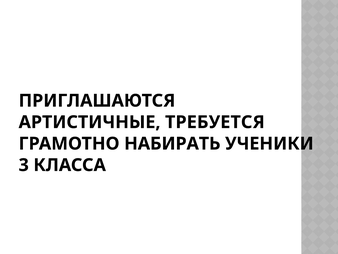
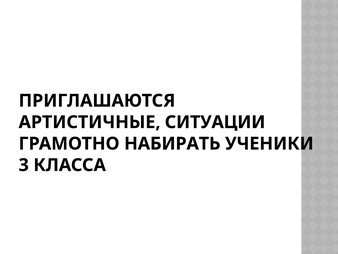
ТРЕБУЕТСЯ: ТРЕБУЕТСЯ -> СИТУАЦИИ (215, 122)
